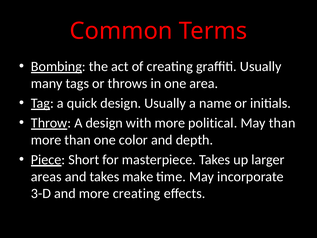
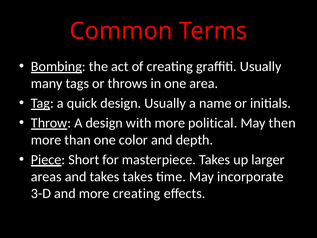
May than: than -> then (282, 123)
takes make: make -> takes (138, 176)
